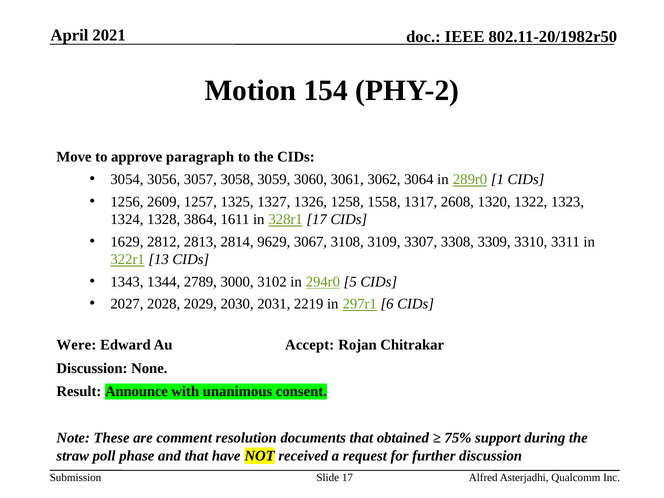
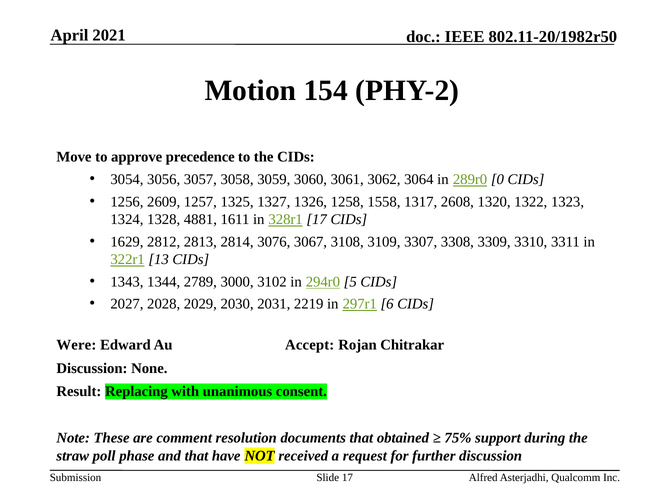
paragraph: paragraph -> precedence (200, 157)
1: 1 -> 0 (497, 179)
3864: 3864 -> 4881 (200, 219)
9629: 9629 -> 3076 (274, 242)
Announce: Announce -> Replacing (136, 392)
